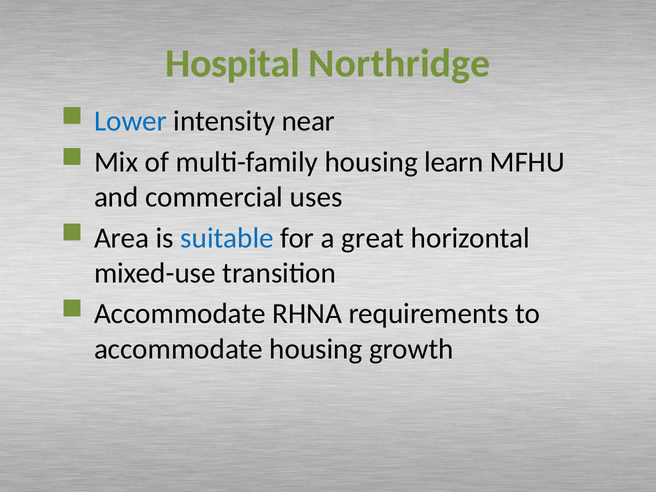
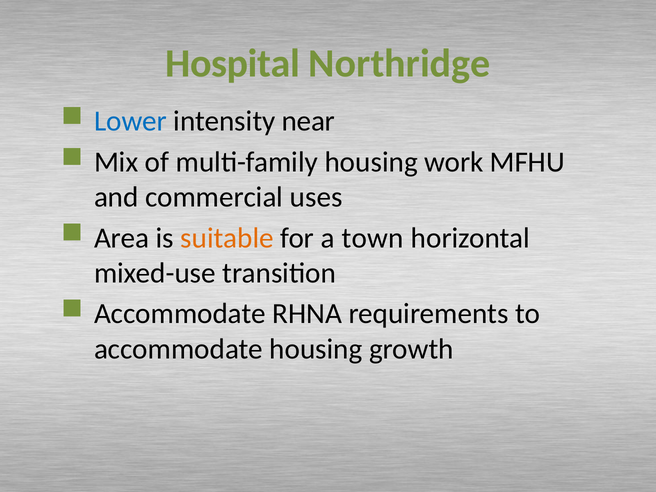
learn: learn -> work (454, 162)
suitable colour: blue -> orange (227, 238)
great: great -> town (373, 238)
